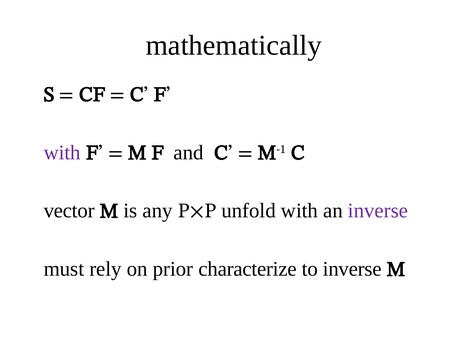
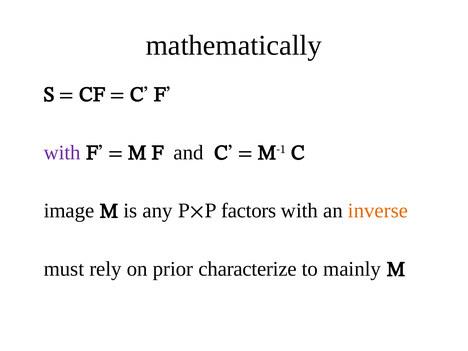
vector: vector -> image (69, 211)
unfold: unfold -> factors (249, 211)
inverse colour: purple -> orange (378, 211)
to inverse: inverse -> mainly (352, 269)
